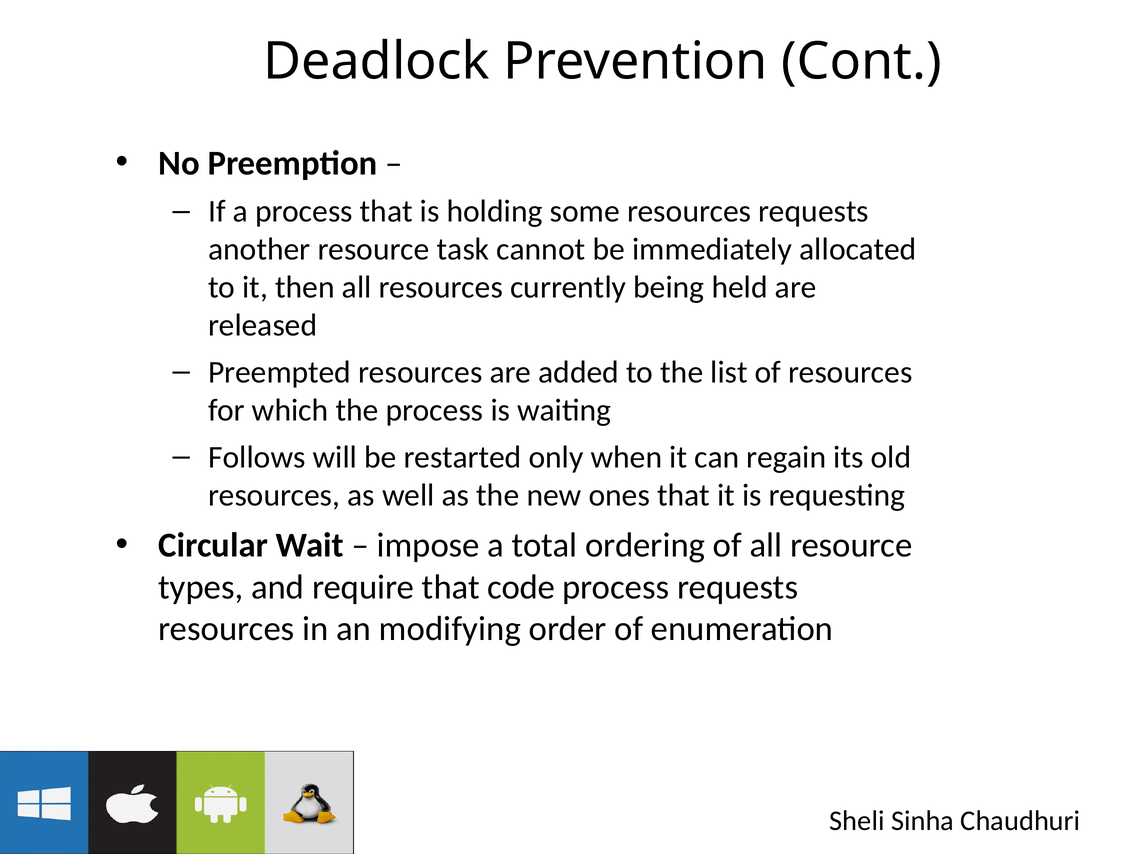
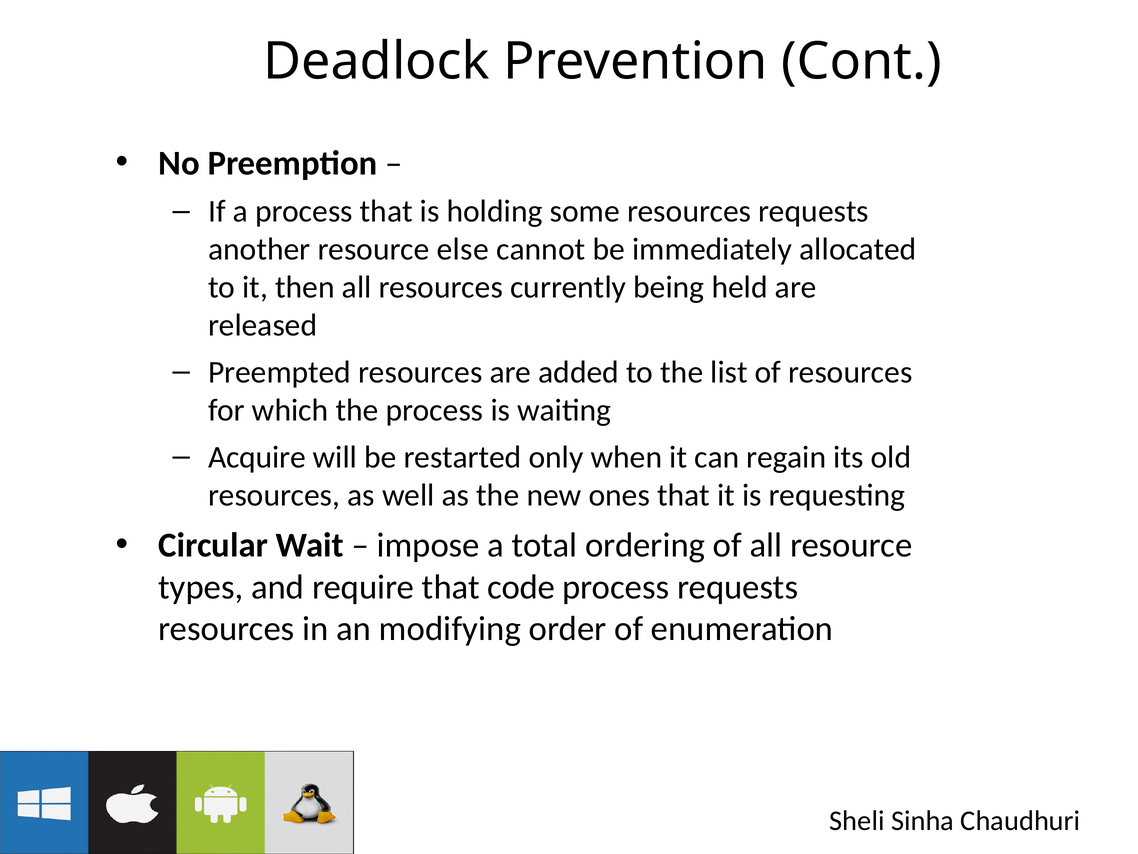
task: task -> else (463, 249)
Follows: Follows -> Acquire (257, 457)
